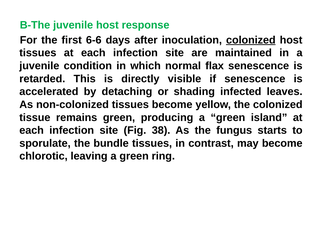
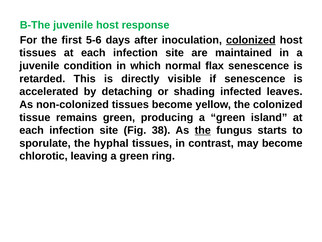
6-6: 6-6 -> 5-6 (94, 40)
the underline: none -> present (203, 130)
bundle: bundle -> hyphal (111, 143)
